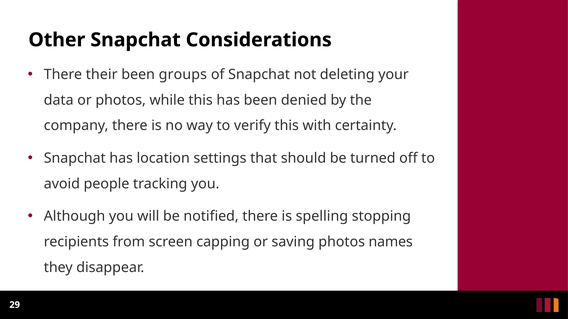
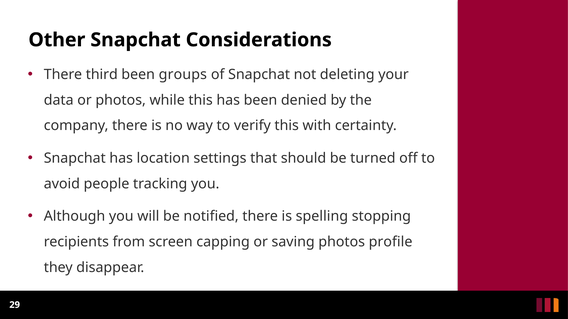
their: their -> third (102, 75)
names: names -> profile (391, 242)
